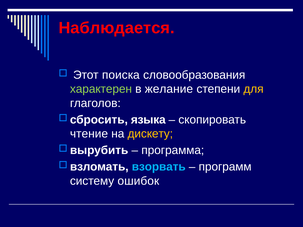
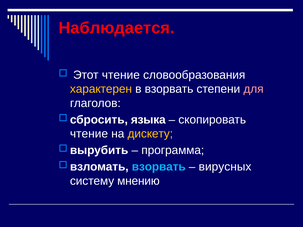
Этот поиска: поиска -> чтение (121, 75)
характерен colour: light green -> yellow (101, 89)
в желание: желание -> взорвать (169, 89)
для colour: yellow -> pink (254, 89)
программ: программ -> вирусных (225, 167)
ошибок: ошибок -> мнению (138, 181)
